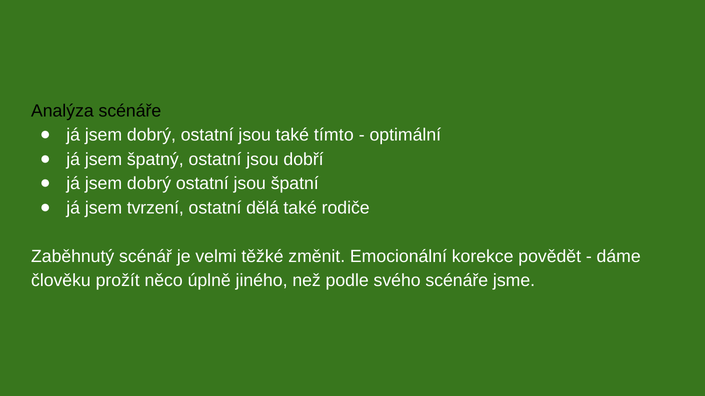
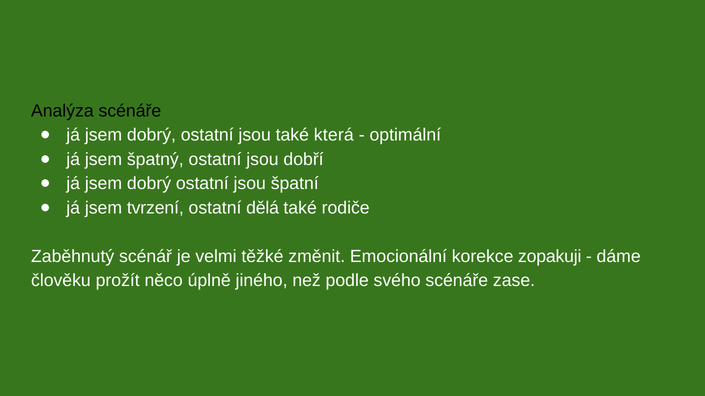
tímto: tímto -> která (334, 135)
povědět: povědět -> zopakuji (550, 257)
jsme: jsme -> zase (514, 281)
